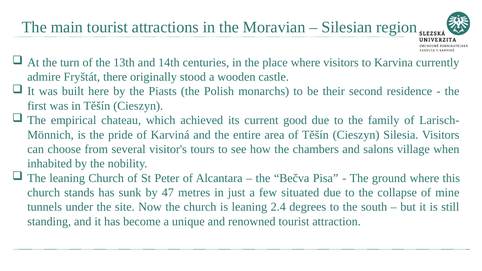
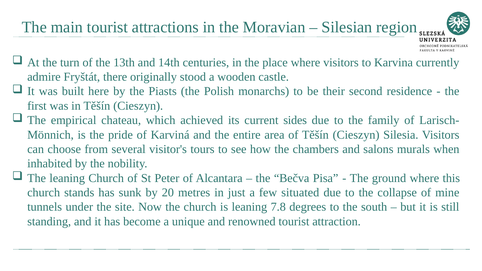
good: good -> sides (295, 120)
village: village -> murals (413, 149)
47: 47 -> 20 (168, 193)
2.4: 2.4 -> 7.8 (278, 207)
